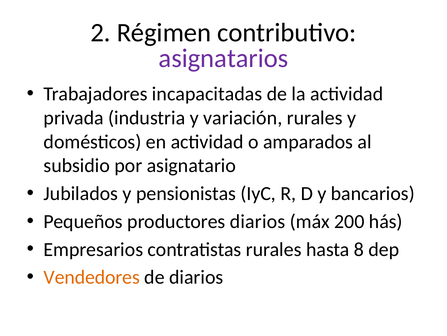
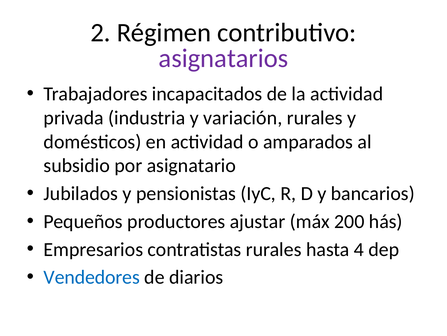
incapacitadas: incapacitadas -> incapacitados (207, 94)
productores diarios: diarios -> ajustar (258, 221)
8: 8 -> 4 (359, 249)
Vendedores colour: orange -> blue (92, 277)
